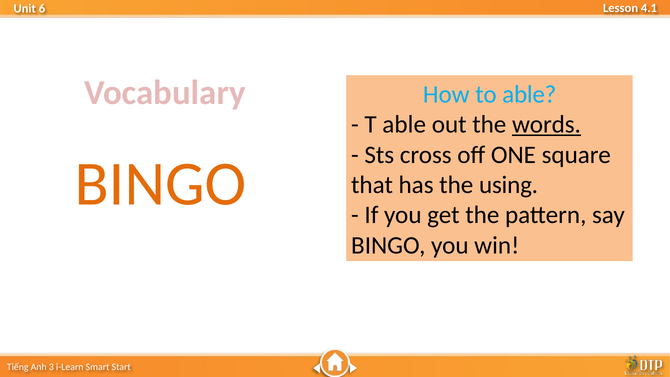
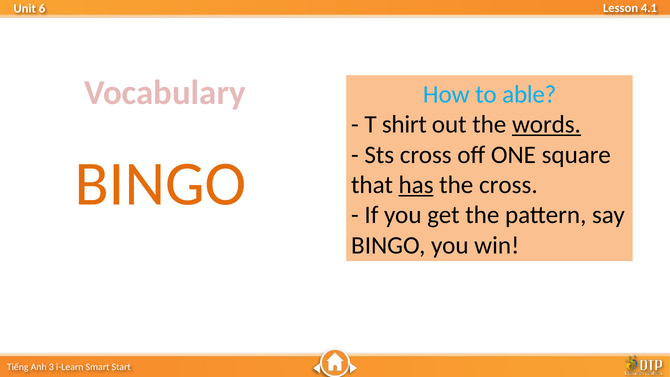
T able: able -> shirt (404, 125)
has underline: none -> present (416, 185)
the using: using -> cross (508, 185)
